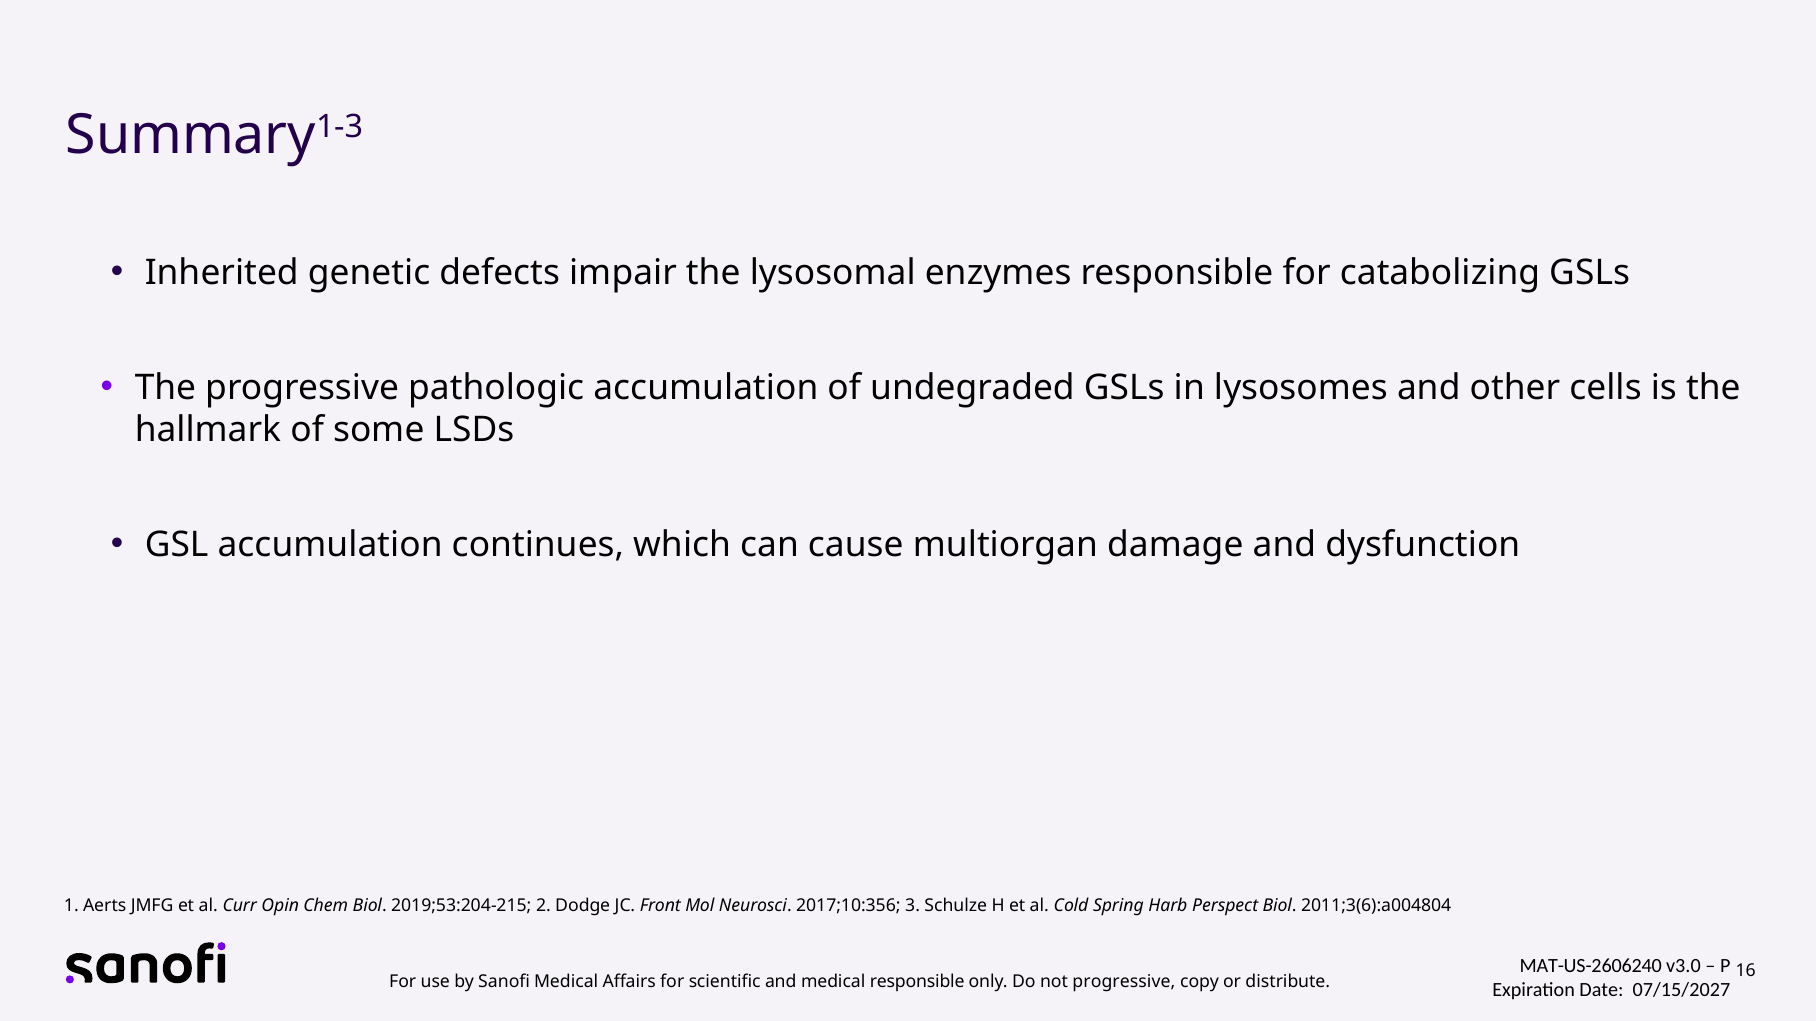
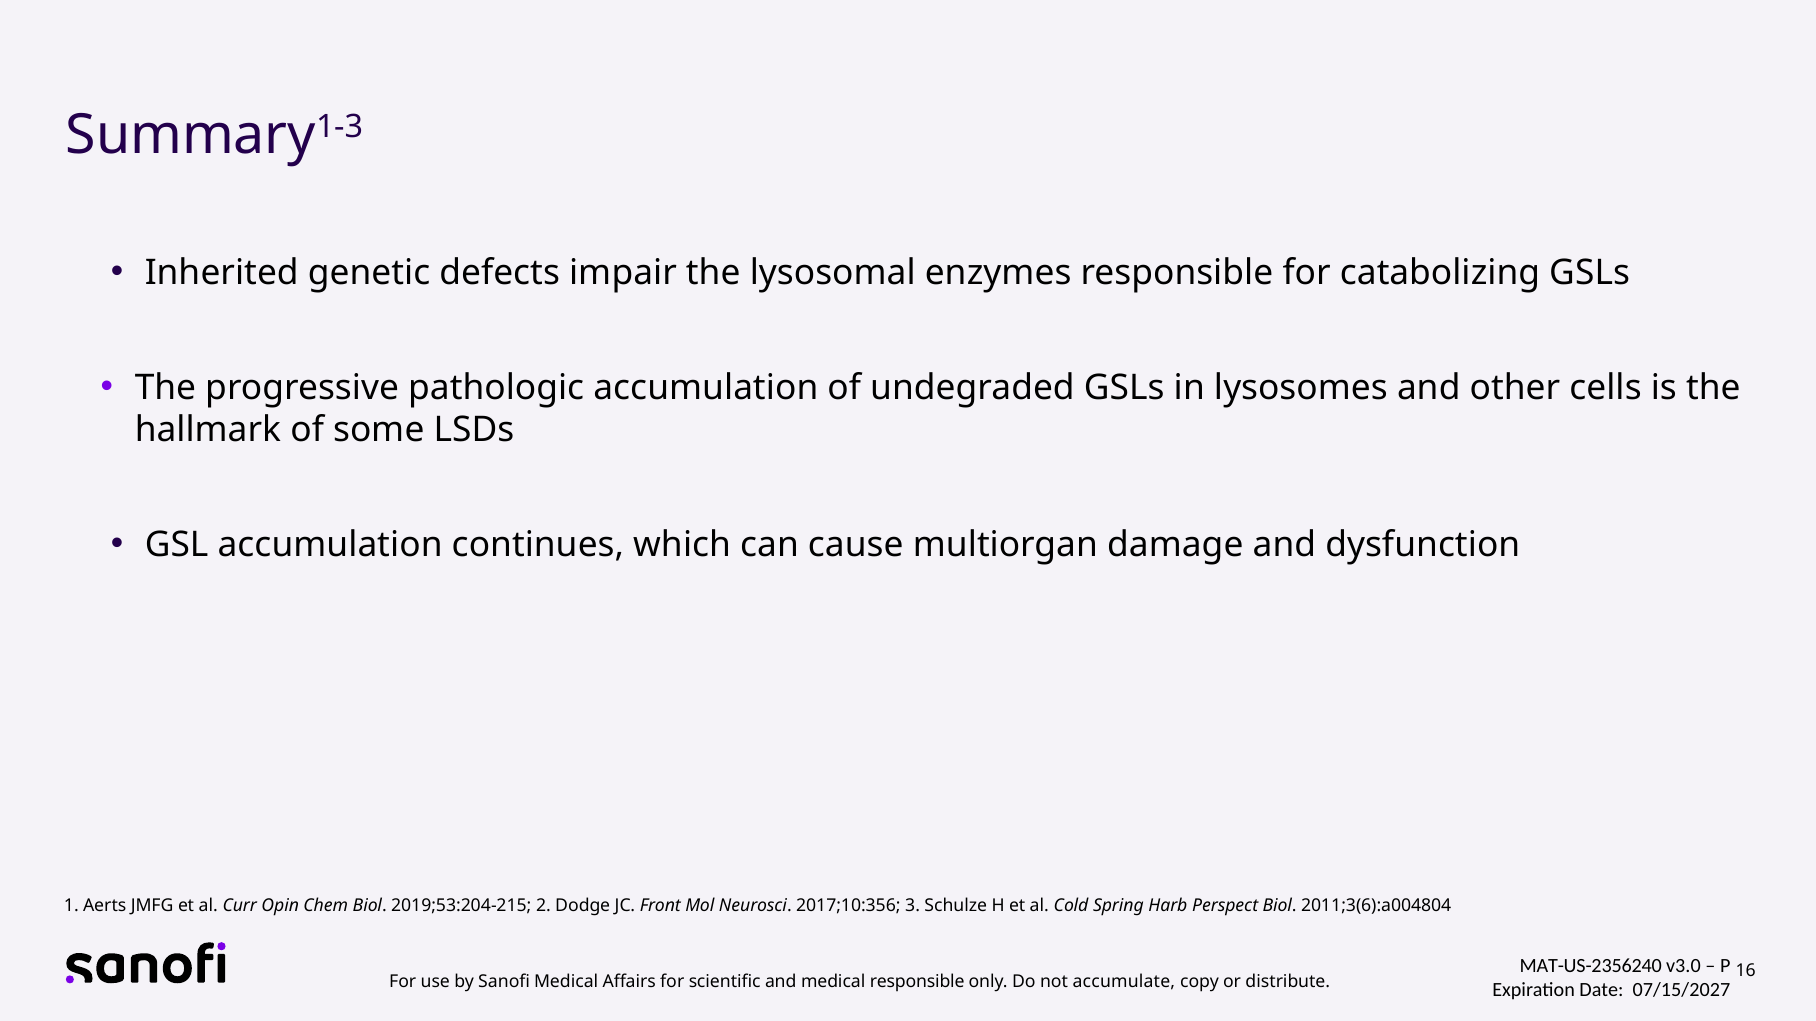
MAT-US-2606240: MAT-US-2606240 -> MAT-US-2356240 (1591, 966)
not progressive: progressive -> accumulate (1124, 982)
